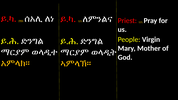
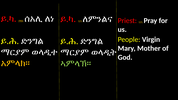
ኣምላኽ። colour: yellow -> light green (76, 64)
